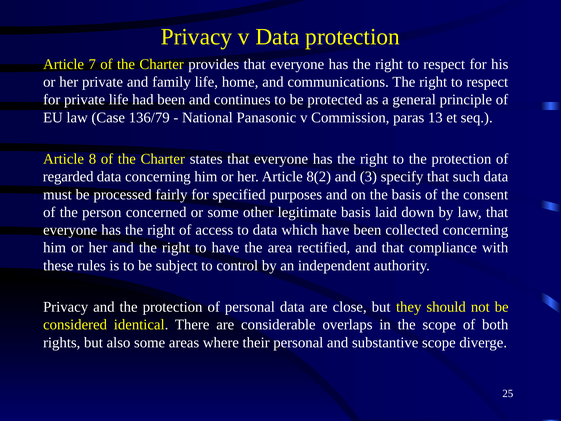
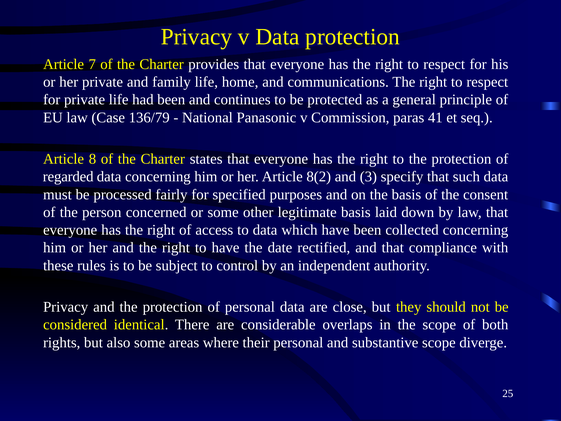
13: 13 -> 41 (435, 117)
area: area -> date (280, 248)
